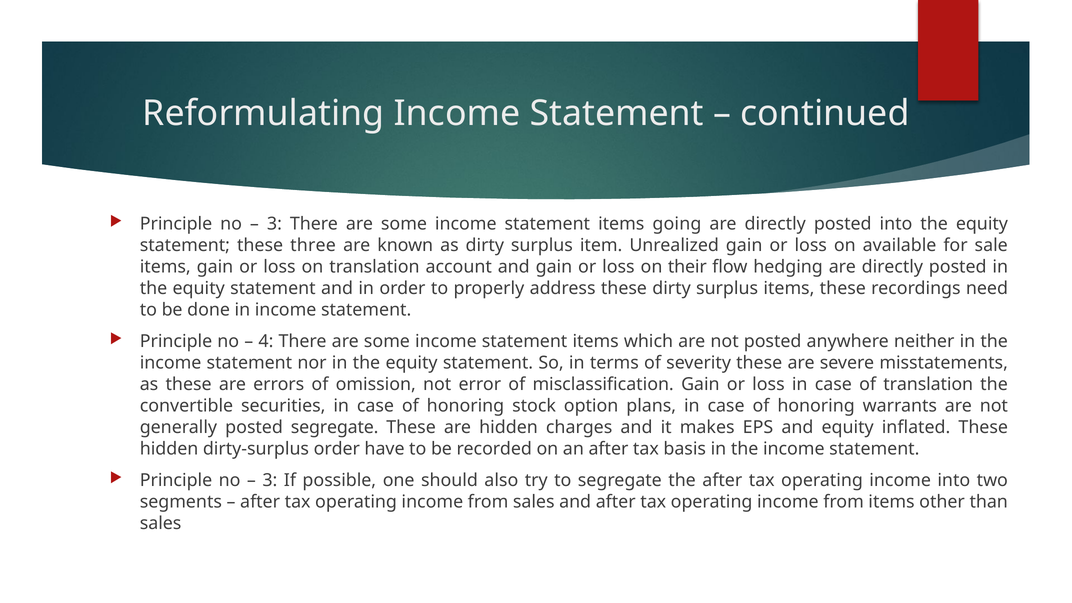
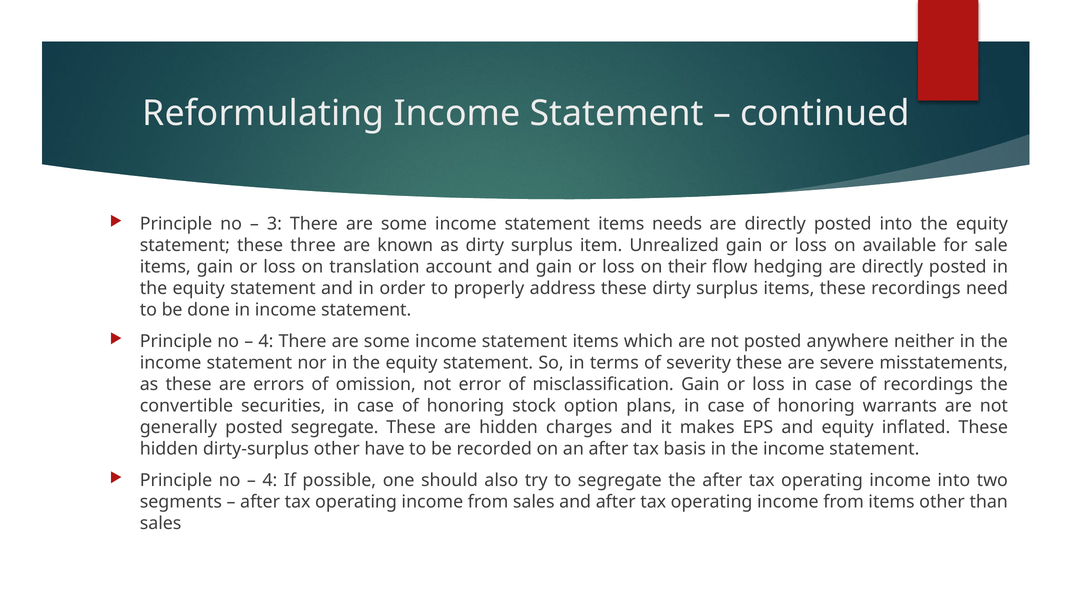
going: going -> needs (677, 224)
of translation: translation -> recordings (928, 384)
dirty-surplus order: order -> other (337, 449)
3: 3 -> 4 (270, 480)
